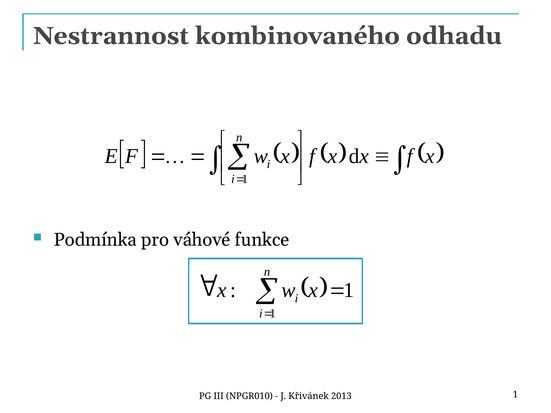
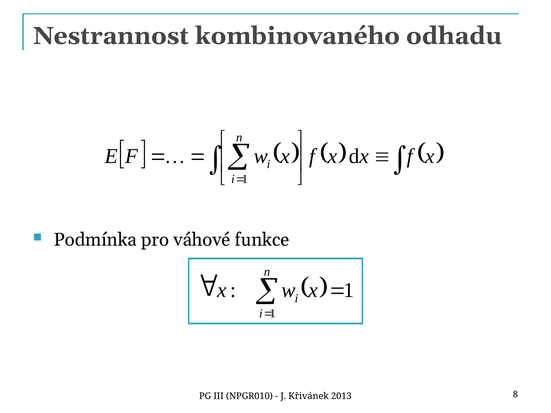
2013 1: 1 -> 8 (515, 395)
